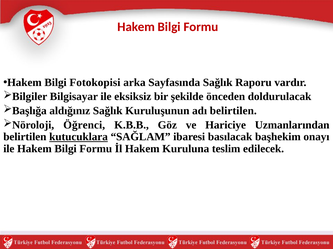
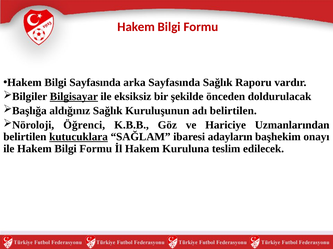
Bilgi Fotokopisi: Fotokopisi -> Sayfasında (95, 83)
Bilgisayar underline: none -> present (74, 97)
basılacak: basılacak -> adayların (230, 137)
